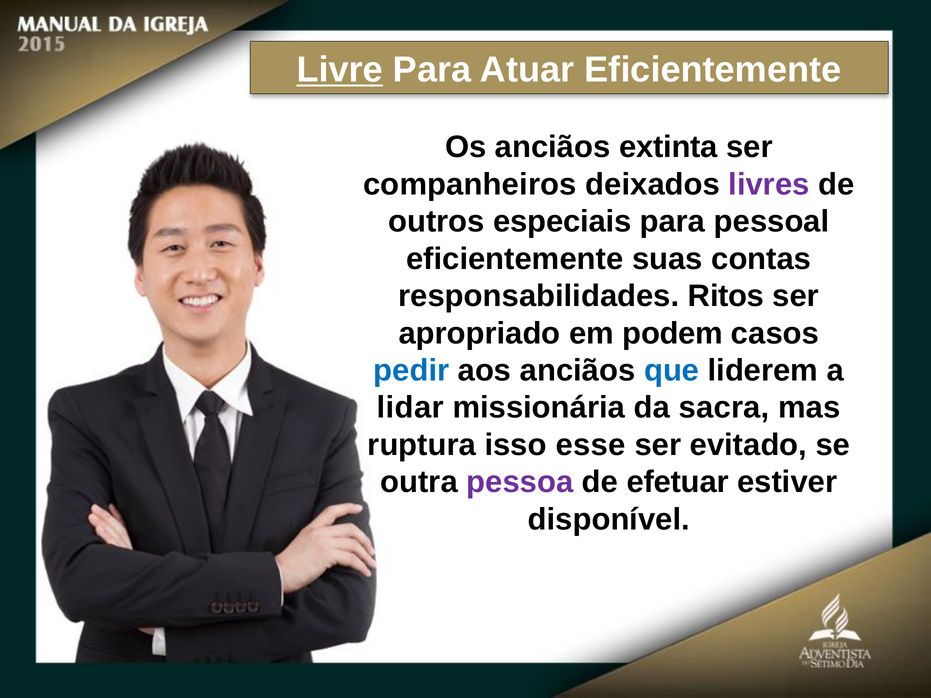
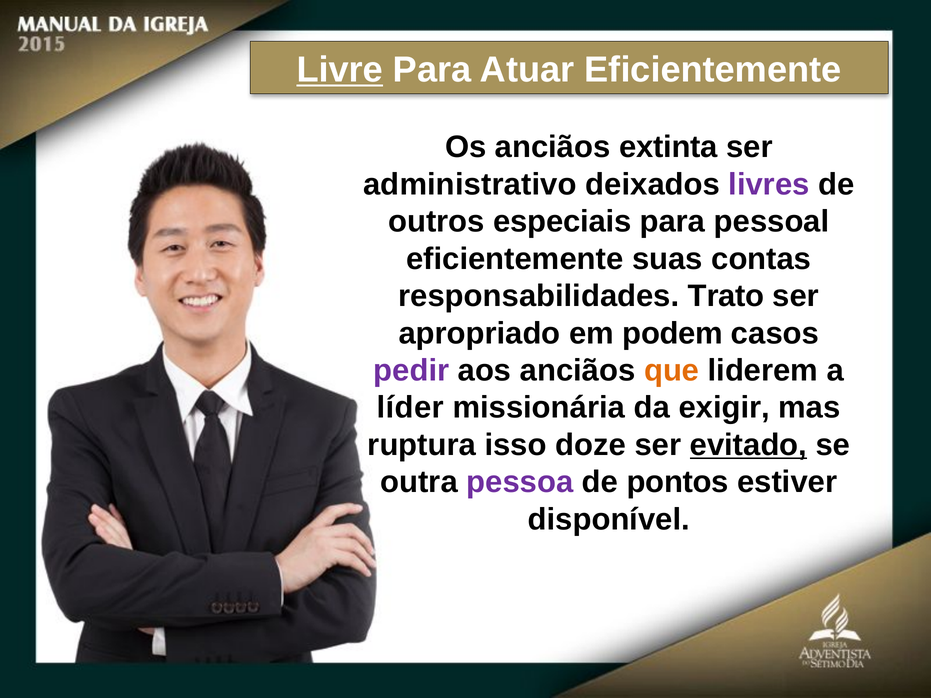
companheiros: companheiros -> administrativo (470, 184)
Ritos: Ritos -> Trato (726, 296)
pedir colour: blue -> purple (411, 371)
que colour: blue -> orange (672, 371)
lidar: lidar -> líder (410, 408)
sacra: sacra -> exigir (724, 408)
esse: esse -> doze (591, 445)
evitado underline: none -> present (748, 445)
efetuar: efetuar -> pontos (678, 482)
